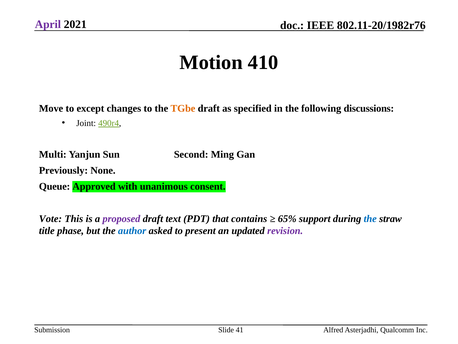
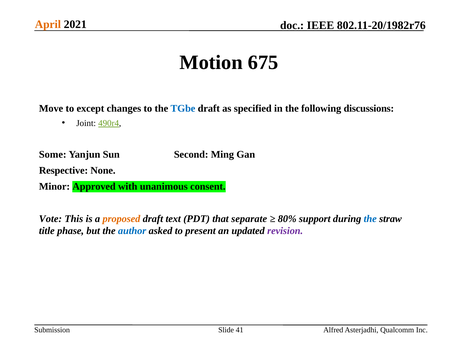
April colour: purple -> orange (48, 24)
410: 410 -> 675 (263, 62)
TGbe colour: orange -> blue (183, 108)
Multi: Multi -> Some (53, 154)
Previously: Previously -> Respective (63, 170)
Queue: Queue -> Minor (54, 186)
proposed colour: purple -> orange (121, 218)
contains: contains -> separate (249, 218)
65%: 65% -> 80% (287, 218)
